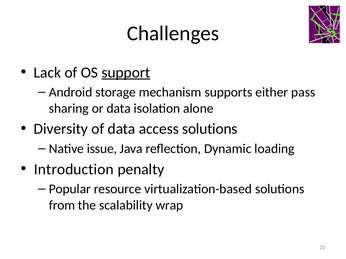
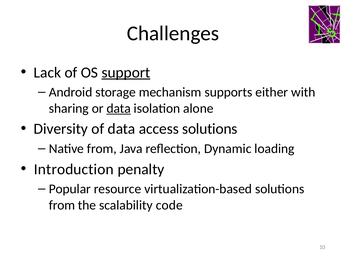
pass: pass -> with (303, 92)
data underline: none -> present (119, 109)
Native issue: issue -> from (102, 149)
wrap: wrap -> code (169, 206)
